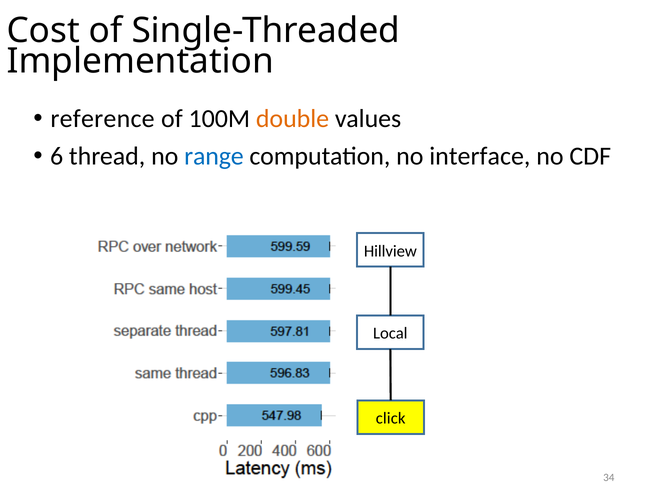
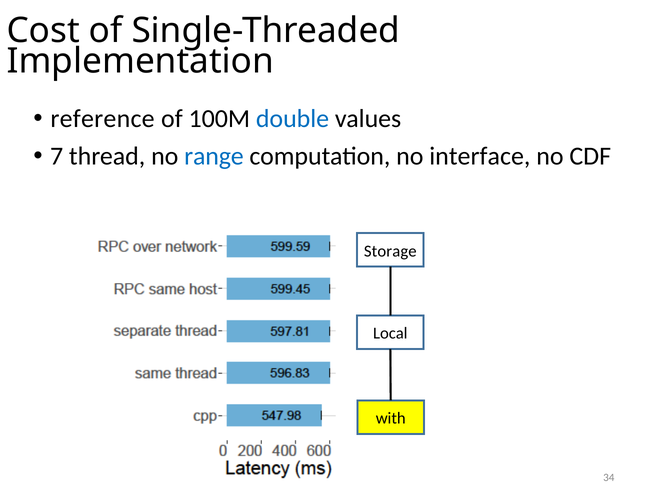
double colour: orange -> blue (293, 119)
6: 6 -> 7 (57, 156)
Hillview: Hillview -> Storage (390, 251)
click: click -> with (391, 419)
